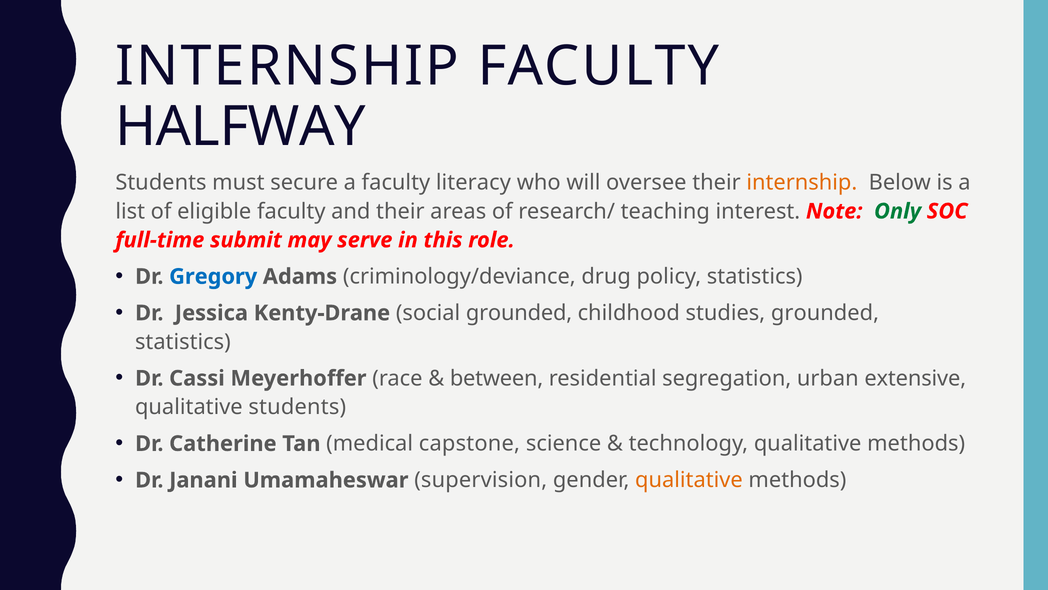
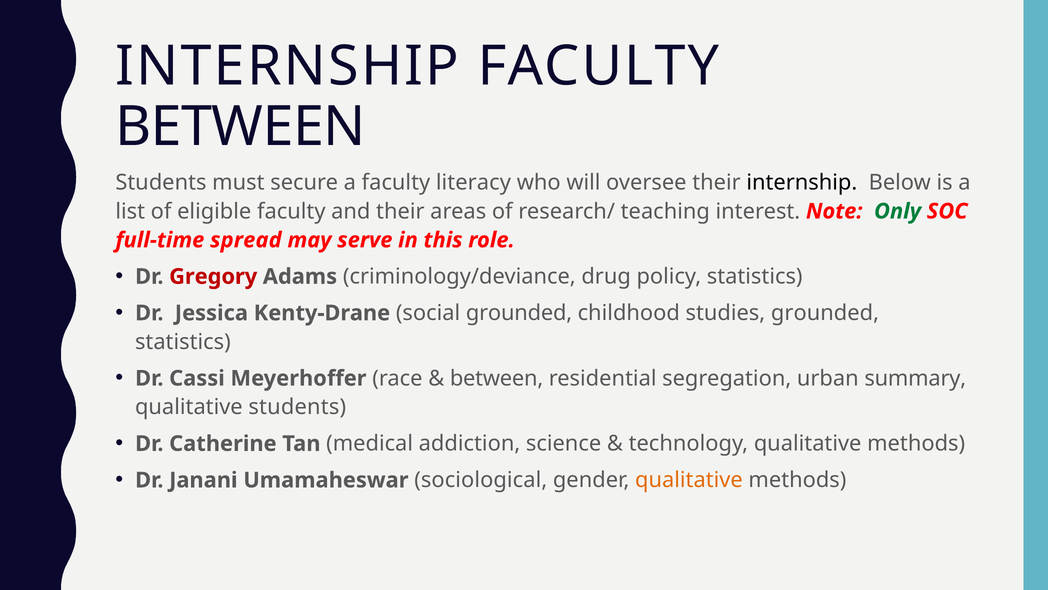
HALFWAY: HALFWAY -> BETWEEN (240, 127)
internship colour: orange -> black (802, 182)
submit: submit -> spread (246, 240)
Gregory colour: blue -> red (213, 276)
extensive: extensive -> summary (915, 378)
capstone: capstone -> addiction (469, 443)
supervision: supervision -> sociological (481, 480)
